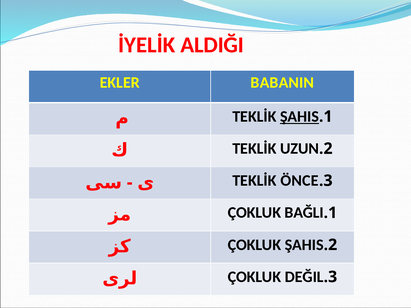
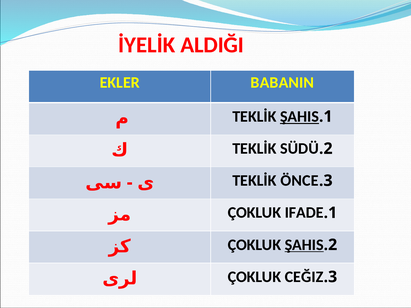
UZUN: UZUN -> SÜDÜ (300, 149)
BAĞLI: BAĞLI -> IFADE (304, 213)
ŞAHIS underline: none -> present (304, 245)
DEĞIL: DEĞIL -> CEĞIZ (304, 277)
